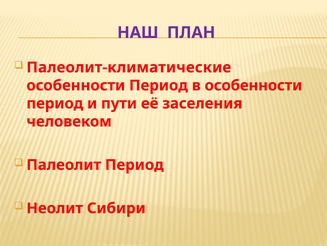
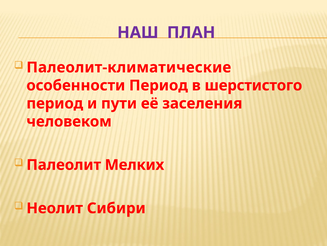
в особенности: особенности -> шерстистого (253, 85)
Палеолит Период: Период -> Мелких (134, 164)
